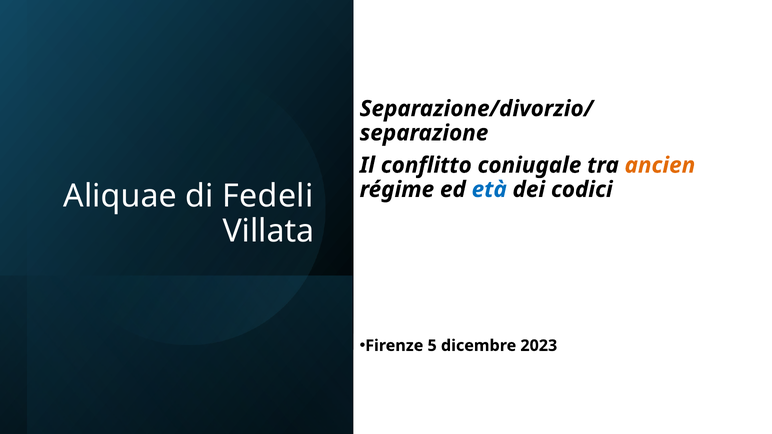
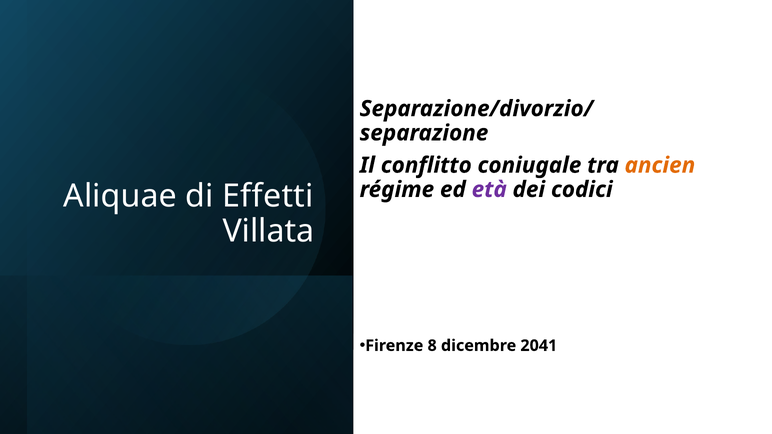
età colour: blue -> purple (489, 190)
Fedeli: Fedeli -> Effetti (268, 196)
5: 5 -> 8 (432, 346)
2023: 2023 -> 2041 (539, 346)
